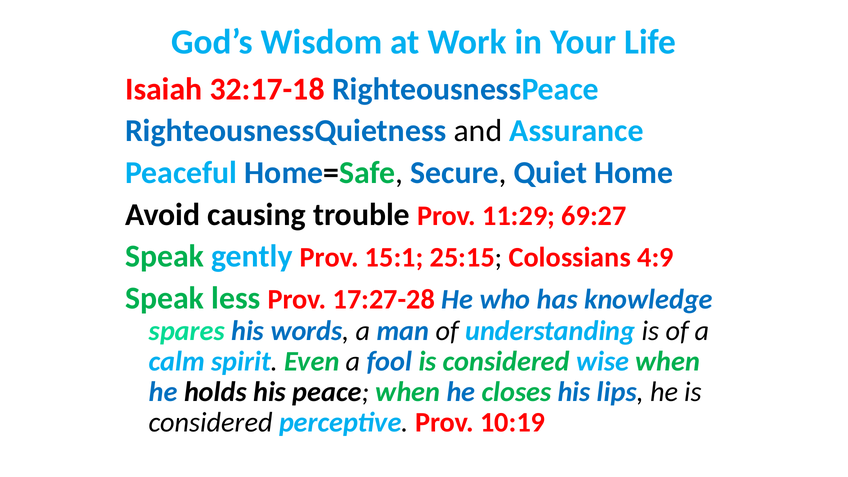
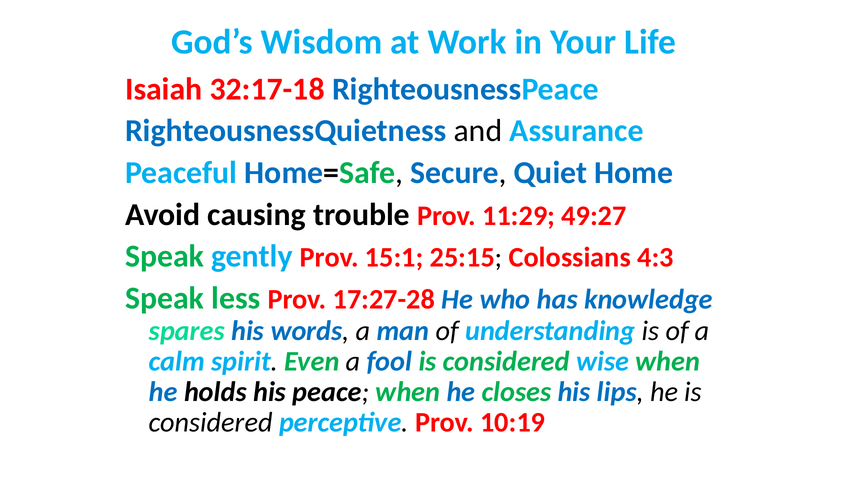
69:27: 69:27 -> 49:27 (594, 216)
4:9: 4:9 -> 4:3 (655, 258)
